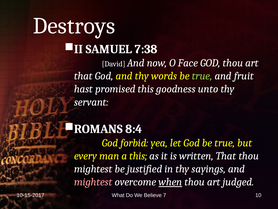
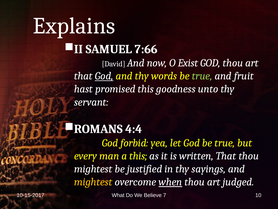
Destroys: Destroys -> Explains (74, 26)
7:38: 7:38 -> 7:66 (146, 49)
Face: Face -> Exist (188, 63)
God underline: none -> present (104, 76)
8:4: 8:4 -> 4:4 (134, 129)
mightest colour: pink -> yellow (93, 182)
